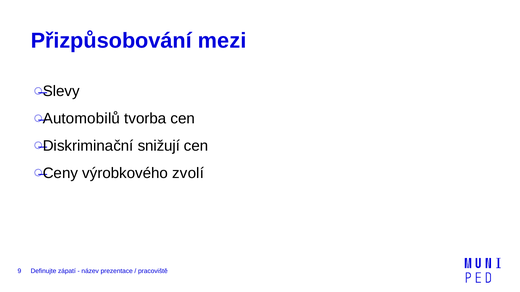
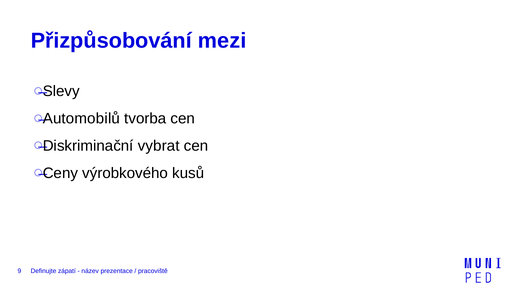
snižují: snižují -> vybrat (159, 146)
zvolí: zvolí -> kusů (188, 173)
